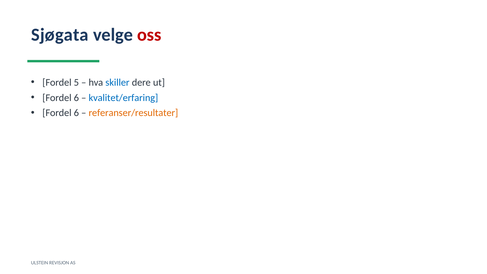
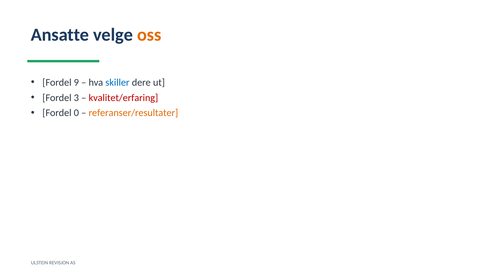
Sjøgata: Sjøgata -> Ansatte (60, 35)
oss colour: red -> orange (149, 35)
5: 5 -> 9 (76, 82)
6: 6 -> 3 (76, 98)
kvalitet/erfaring colour: blue -> red (123, 98)
6: 6 -> 0 (76, 113)
